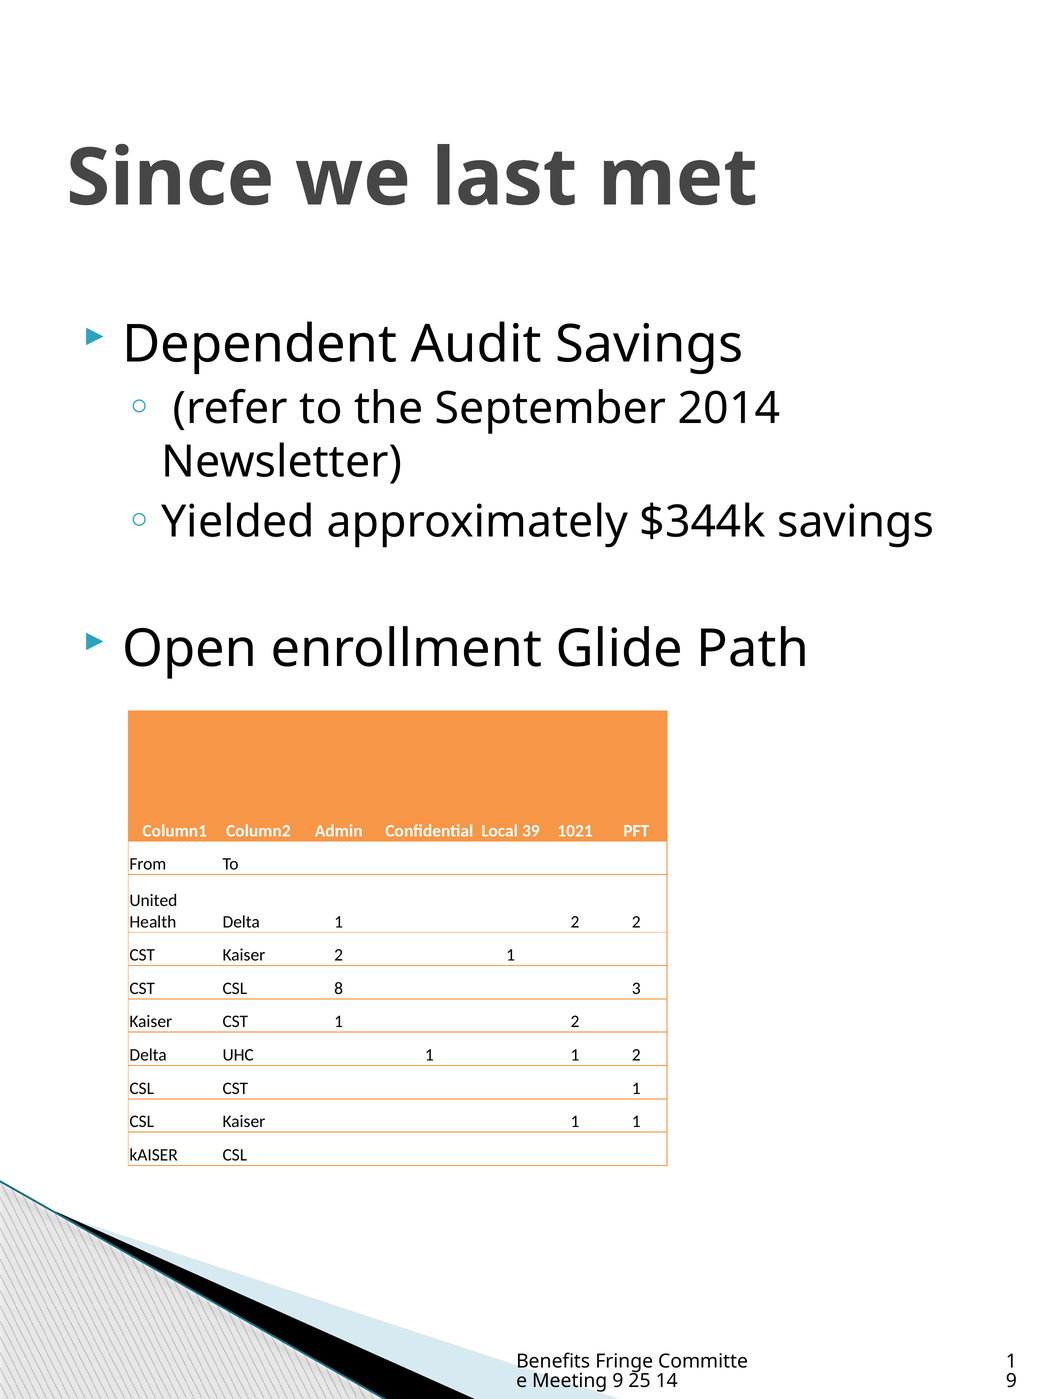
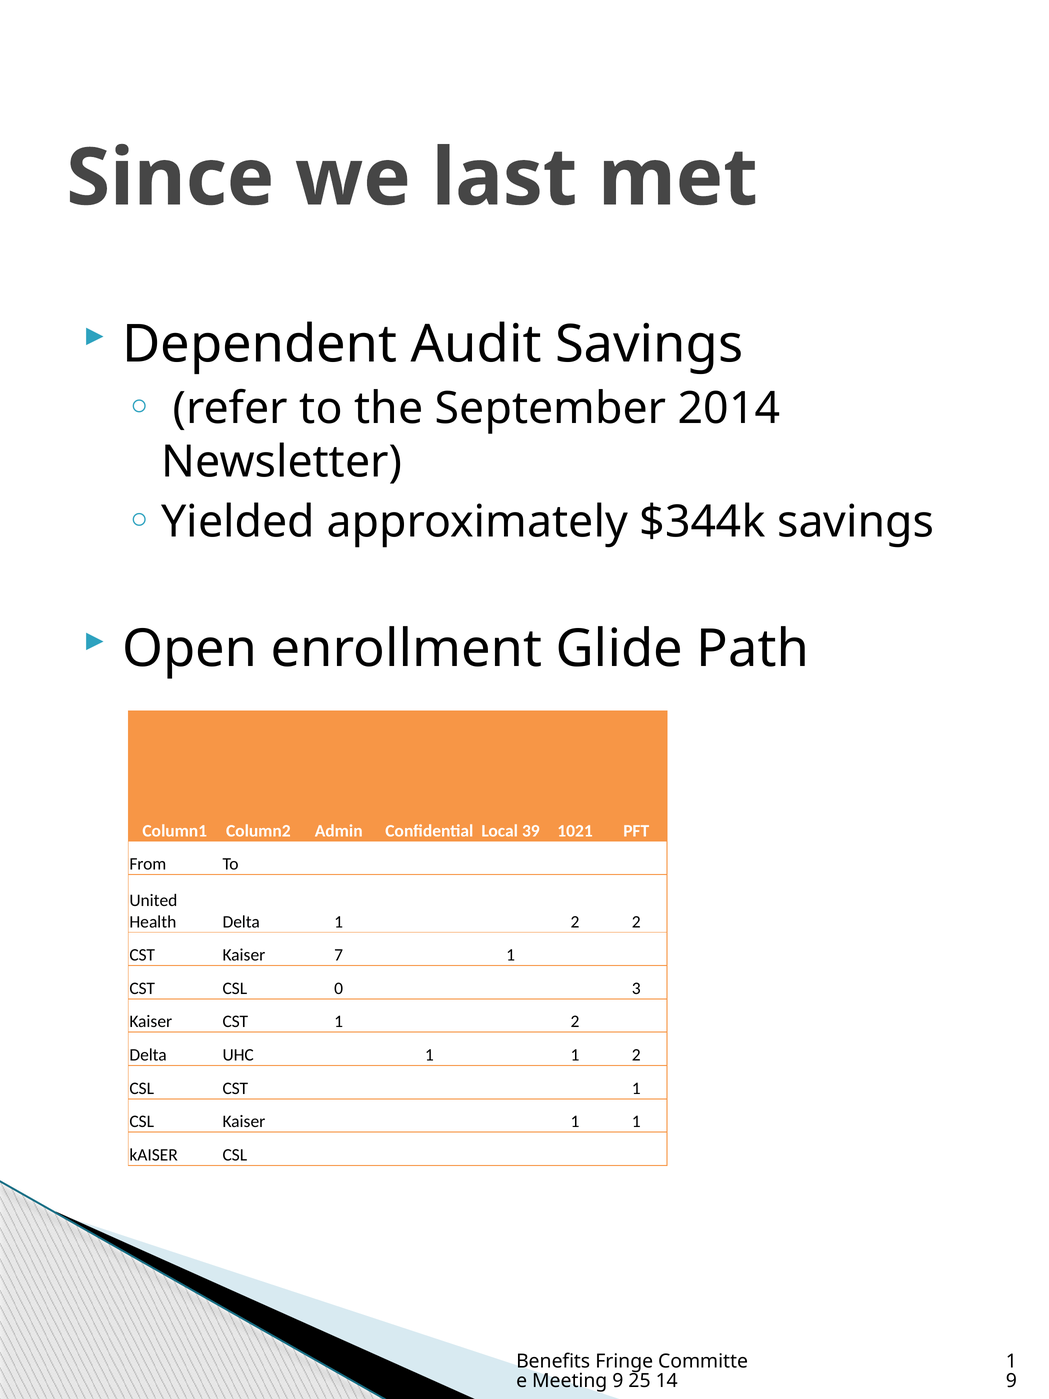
Kaiser 2: 2 -> 7 (339, 955)
8: 8 -> 0 (339, 988)
